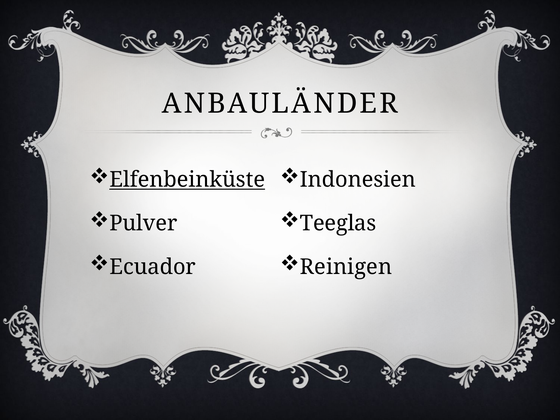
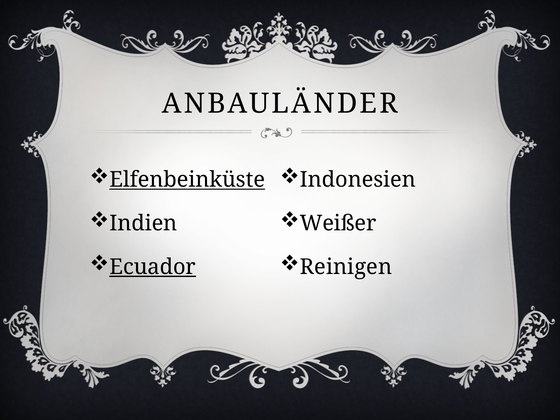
Pulver: Pulver -> Indien (143, 223)
Teeglas: Teeglas -> Weißer (338, 223)
Ecuador underline: none -> present (153, 267)
